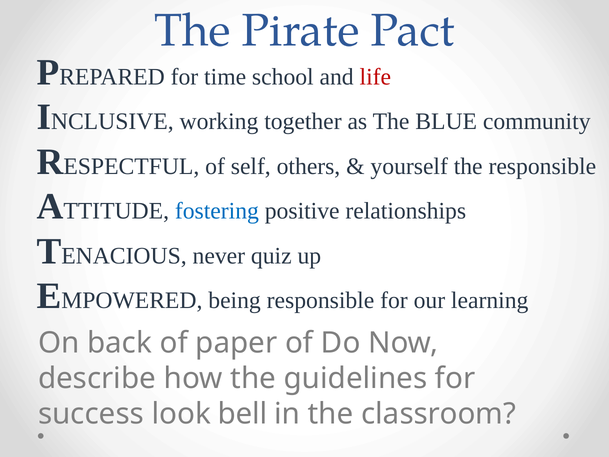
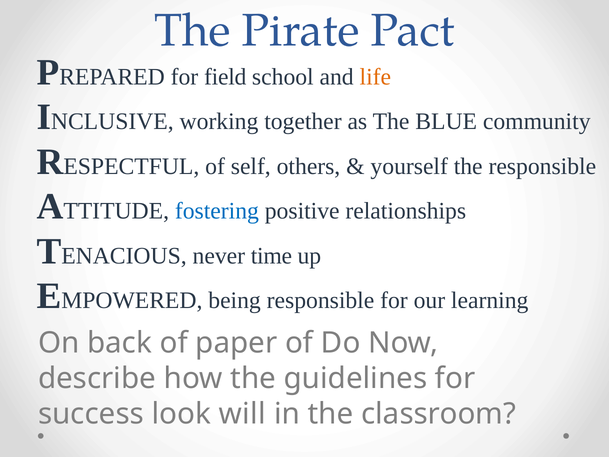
time: time -> field (225, 77)
life colour: red -> orange (375, 77)
quiz: quiz -> time (271, 256)
bell: bell -> will (242, 414)
